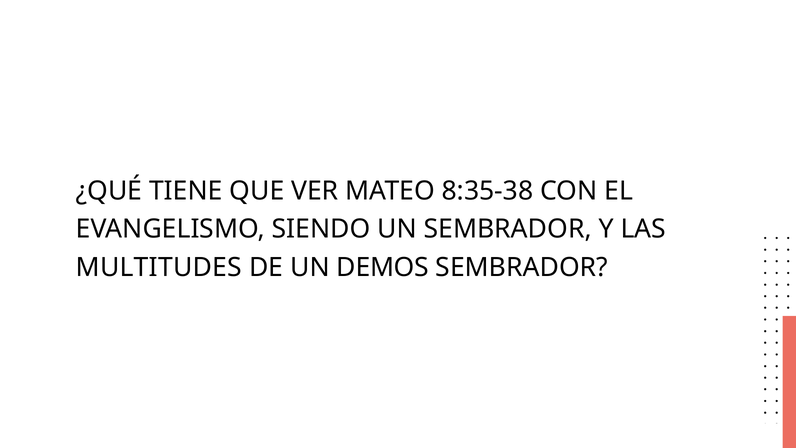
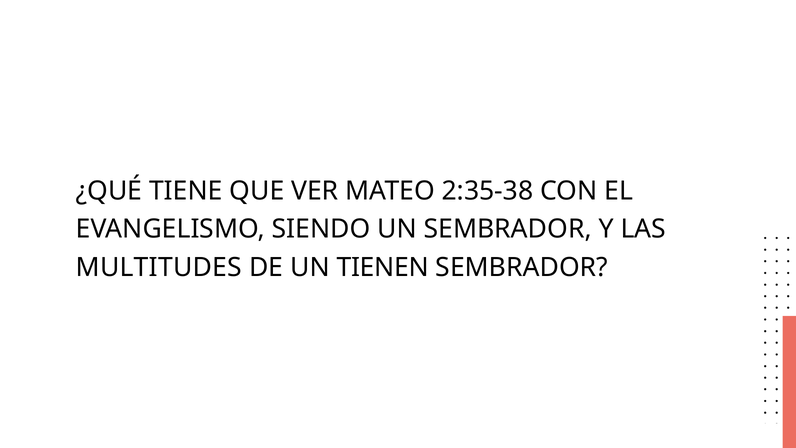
8:35-38: 8:35-38 -> 2:35-38 (488, 191)
DEMOS: DEMOS -> TIENEN (383, 267)
